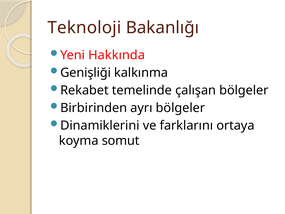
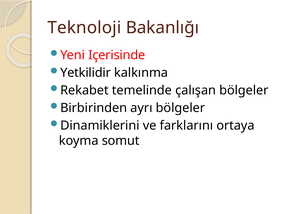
Hakkında: Hakkında -> Içerisinde (117, 55)
Genişliği: Genişliği -> Yetkilidir (86, 73)
